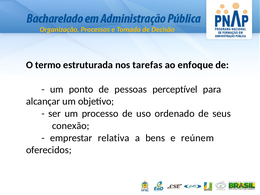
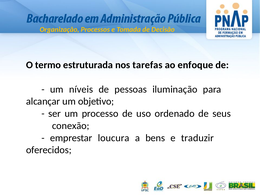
ponto: ponto -> níveis (81, 89)
perceptível: perceptível -> iluminação (175, 89)
relativa: relativa -> loucura (114, 138)
reúnem: reúnem -> traduzir (197, 138)
